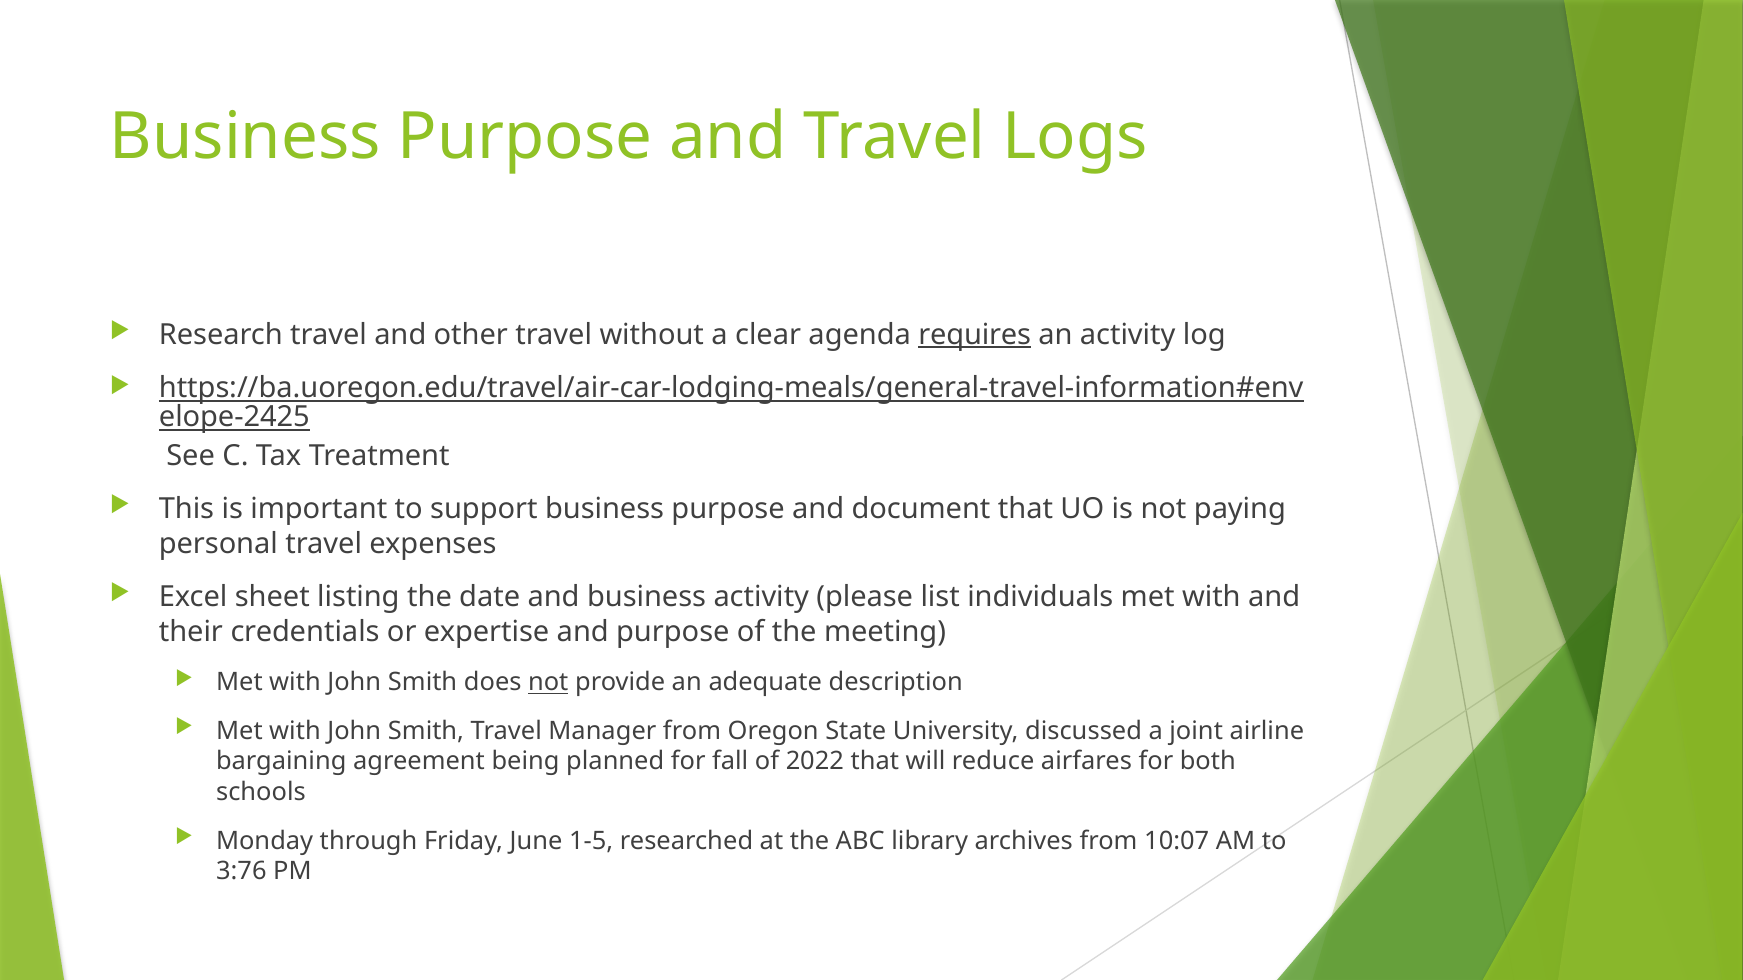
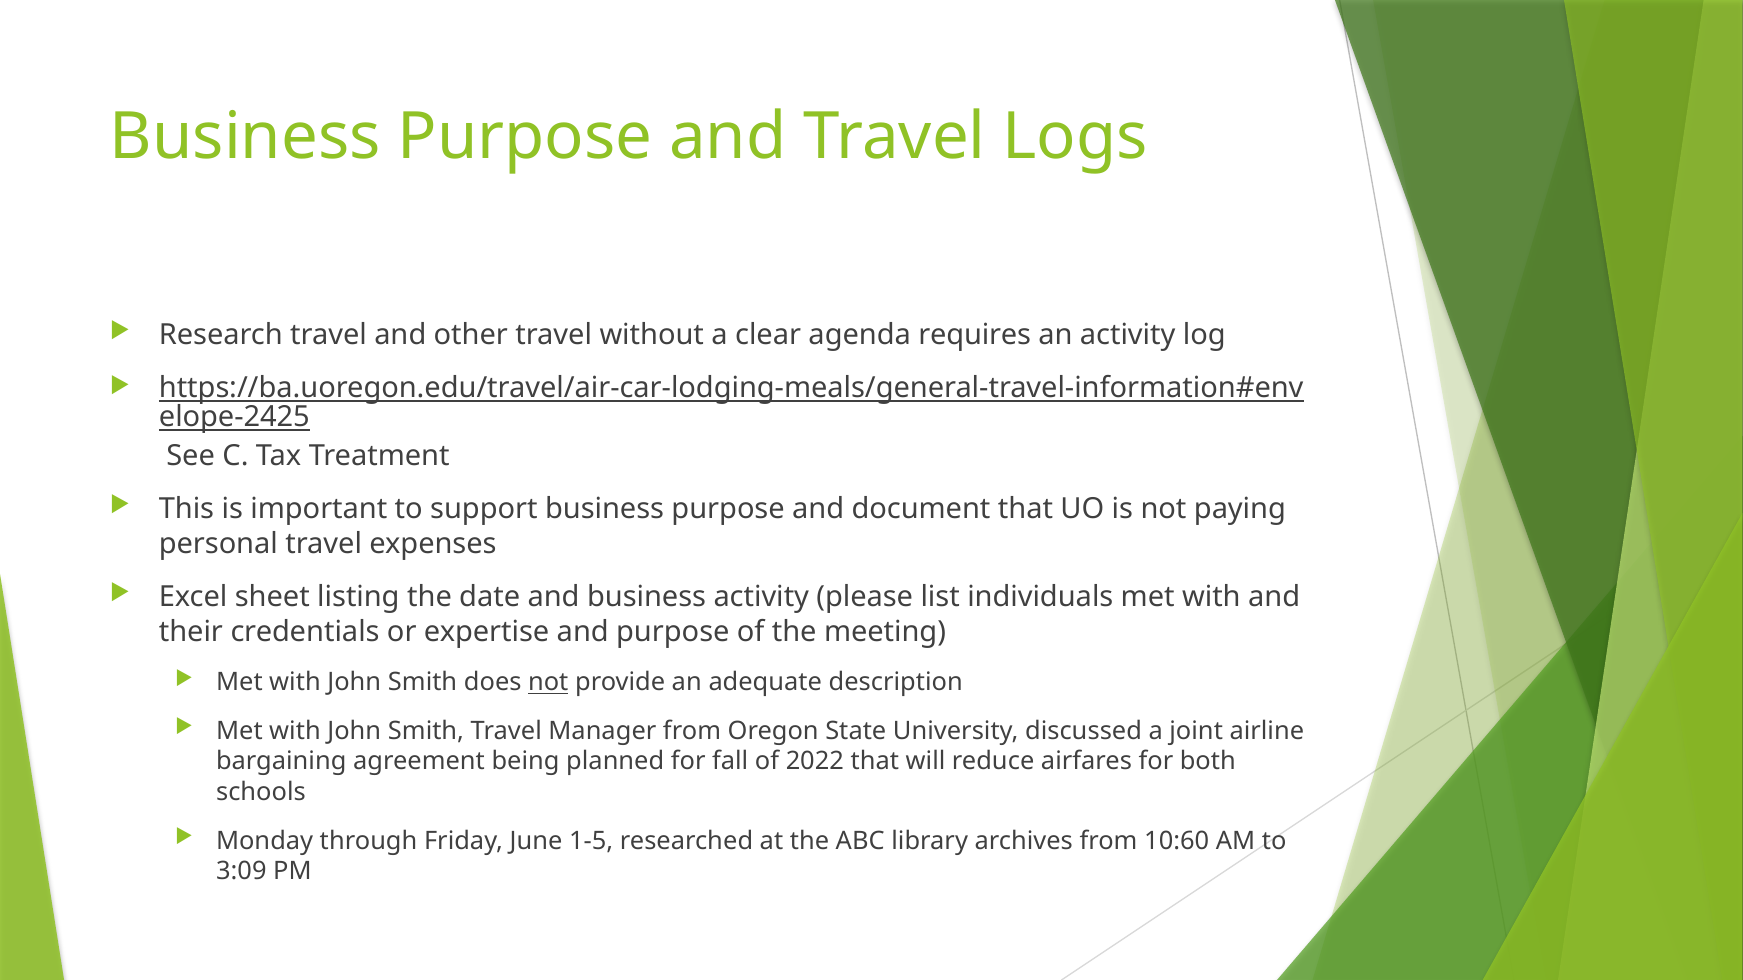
requires underline: present -> none (975, 335)
10:07: 10:07 -> 10:60 (1177, 841)
3:76: 3:76 -> 3:09 (241, 872)
